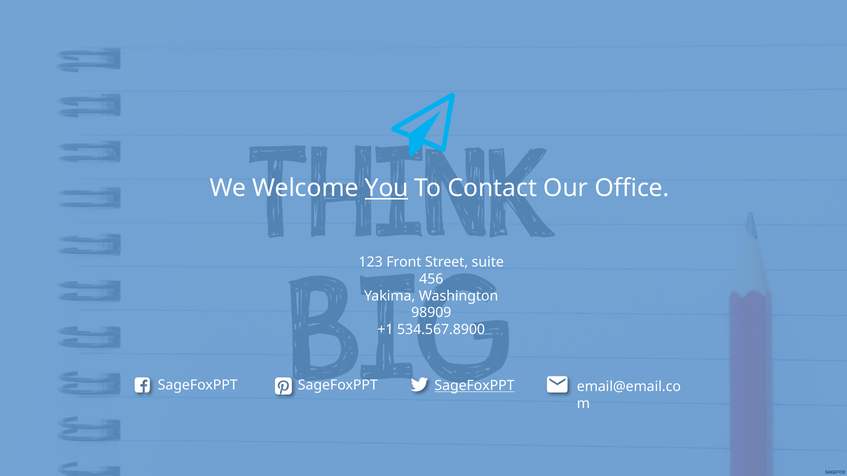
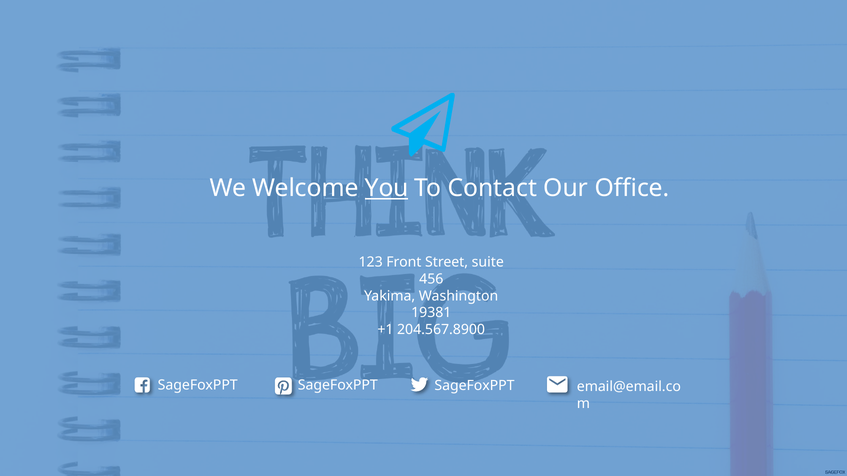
98909: 98909 -> 19381 (431, 313)
534.567.8900: 534.567.8900 -> 204.567.8900 (441, 330)
SageFoxPPT underline: present -> none (475, 386)
